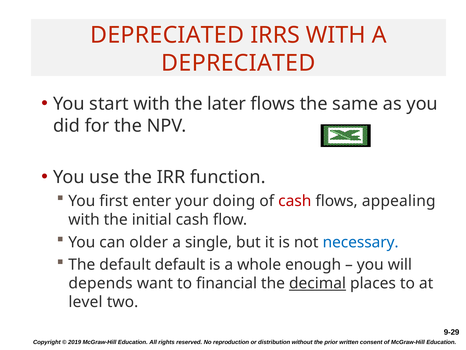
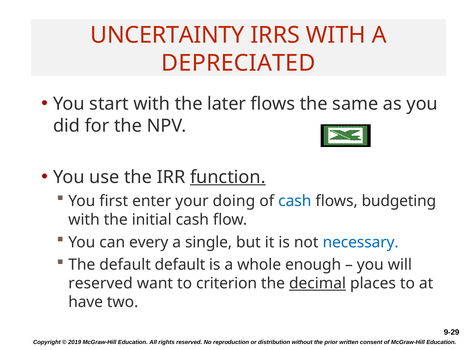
DEPRECIATED: DEPRECIATED -> UNCERTAINTY (167, 35)
function underline: none -> present (228, 177)
cash colour: red -> blue (295, 201)
appealing: appealing -> budgeting (399, 201)
older: older -> every (149, 242)
depends: depends -> reserved (101, 283)
financial: financial -> criterion (227, 283)
level: level -> have (86, 302)
